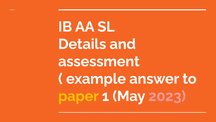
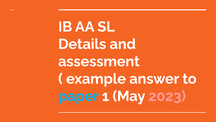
paper colour: yellow -> light blue (79, 96)
